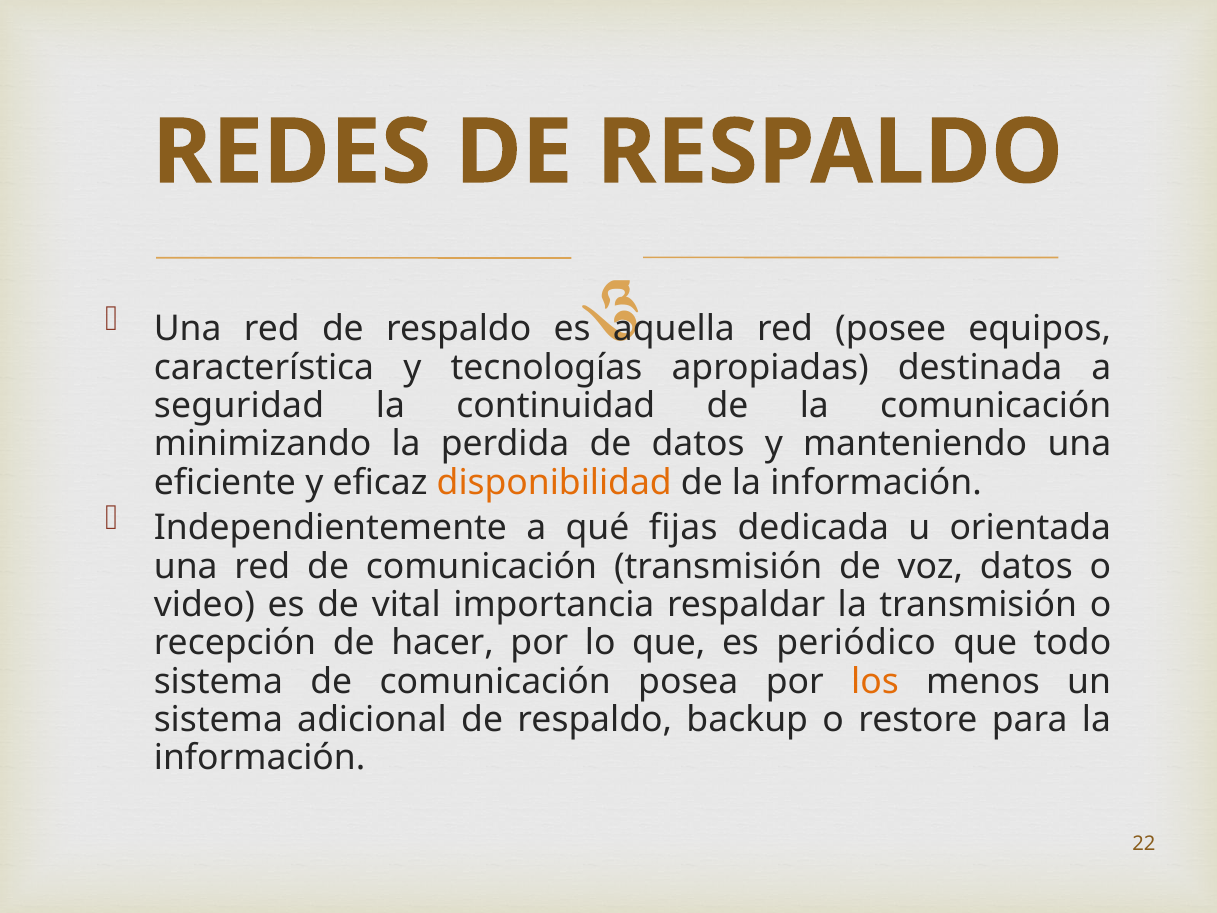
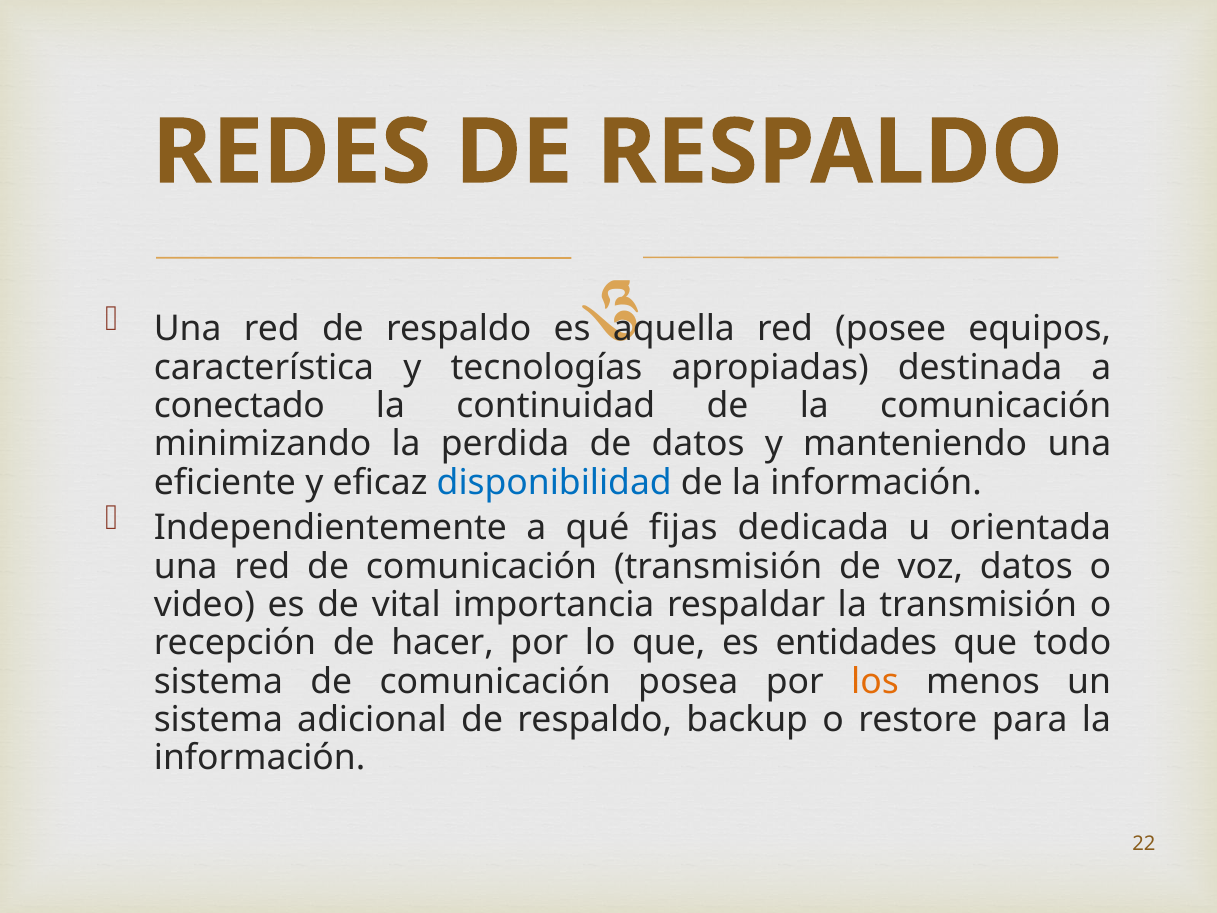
seguridad: seguridad -> conectado (239, 406)
disponibilidad colour: orange -> blue (554, 482)
periódico: periódico -> entidades (856, 643)
